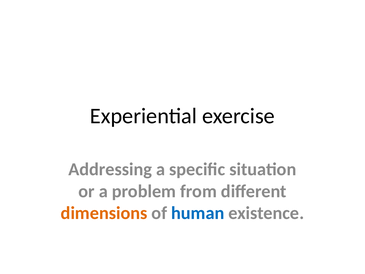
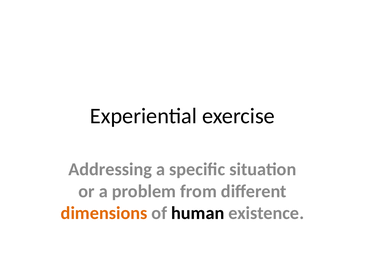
human colour: blue -> black (198, 213)
